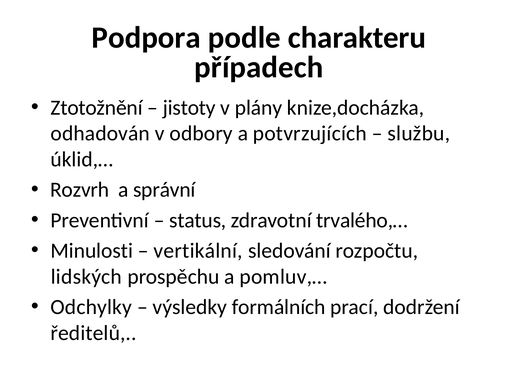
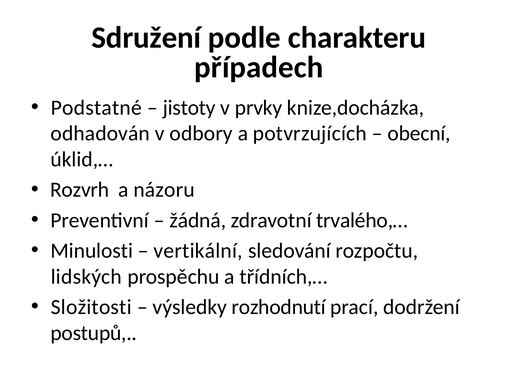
Podpora: Podpora -> Sdružení (146, 38)
Ztotožnění: Ztotožnění -> Podstatné (96, 108)
plány: plány -> prvky (259, 108)
službu: službu -> obecní (419, 134)
správní: správní -> názoru (164, 190)
status: status -> žádná (198, 221)
pomluv,…: pomluv,… -> třídních,… (283, 277)
Odchylky: Odchylky -> Složitosti (91, 307)
formálních: formálních -> rozhodnutí (279, 307)
ředitelů: ředitelů -> postupů (94, 333)
